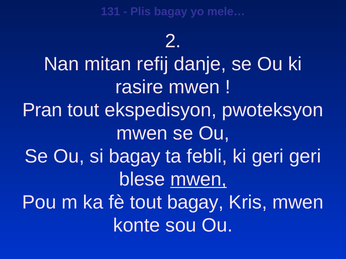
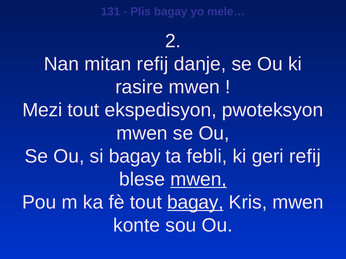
Pran: Pran -> Mezi (42, 110)
geri geri: geri -> refij (305, 156)
bagay underline: none -> present (195, 203)
